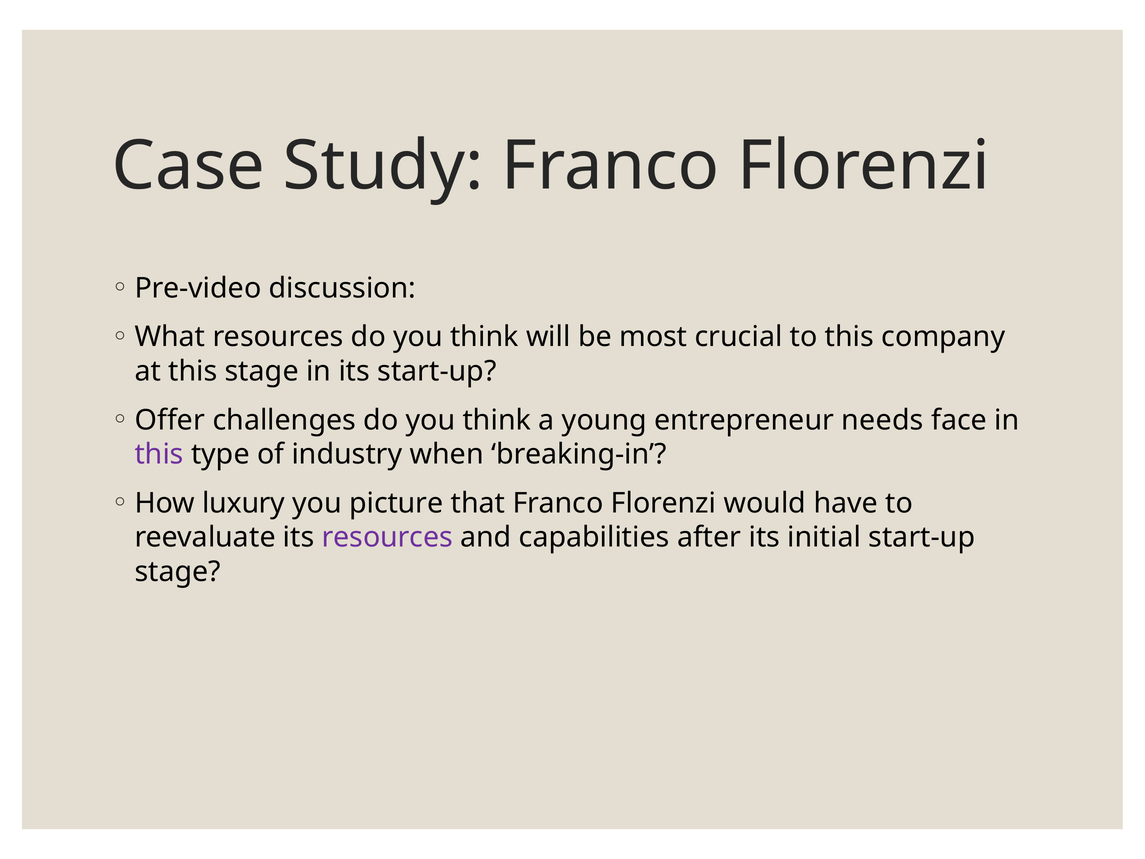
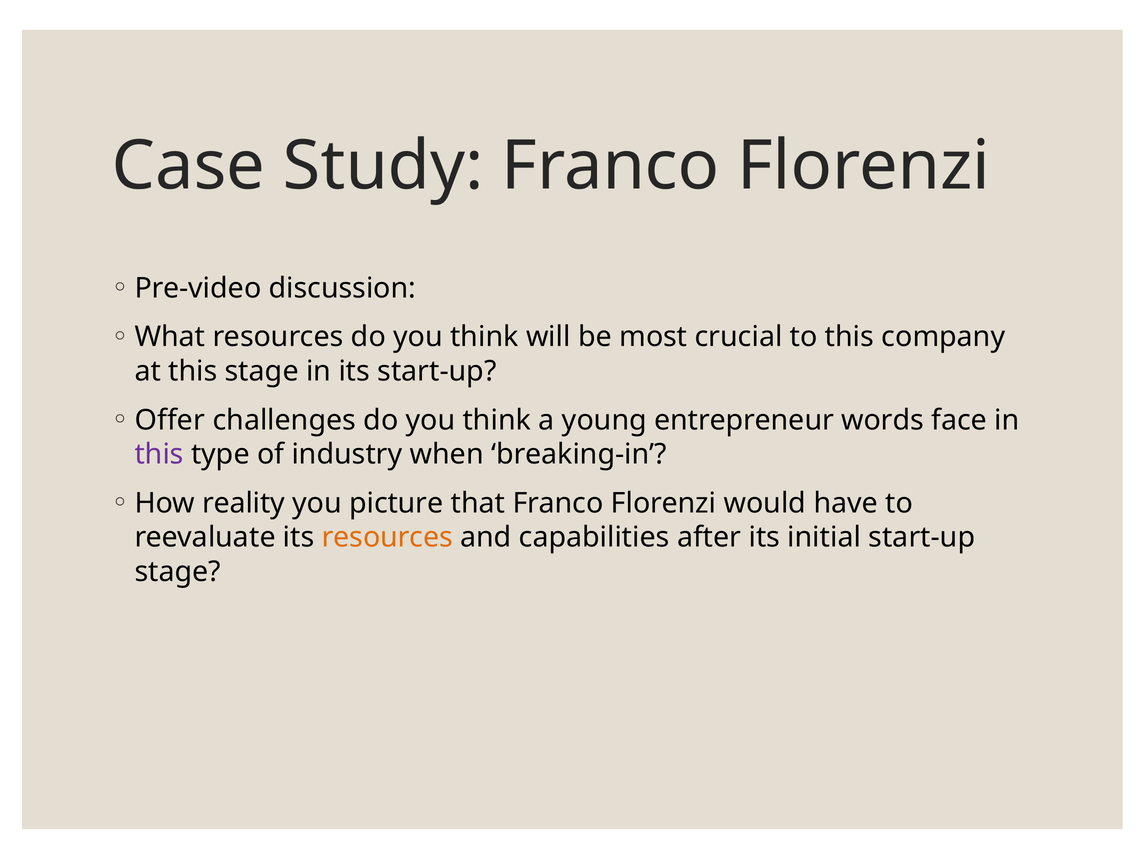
needs: needs -> words (883, 420)
luxury: luxury -> reality (244, 503)
resources colour: purple -> orange (387, 537)
